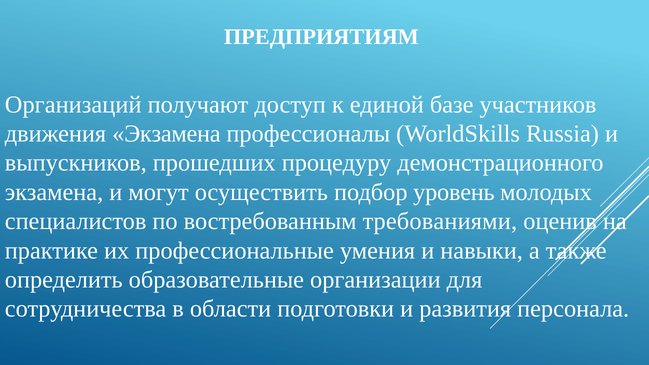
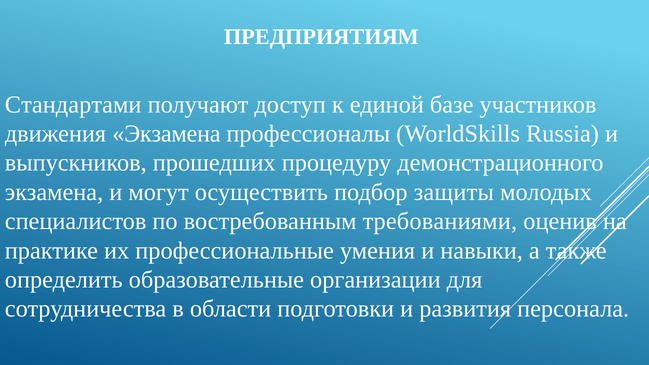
Организаций: Организаций -> Стандартами (73, 105)
уровень: уровень -> защиты (454, 192)
